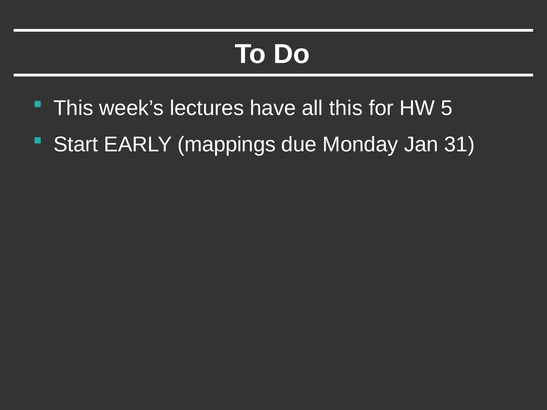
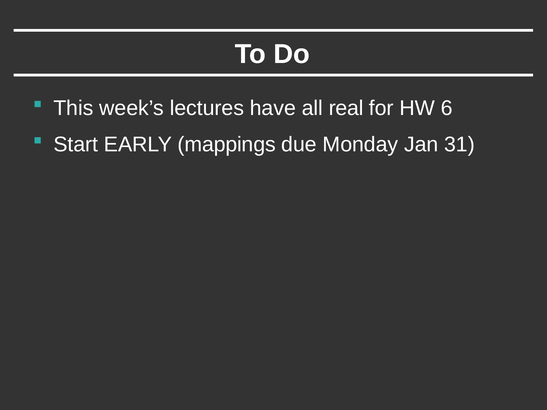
all this: this -> real (346, 108)
5: 5 -> 6 (447, 108)
